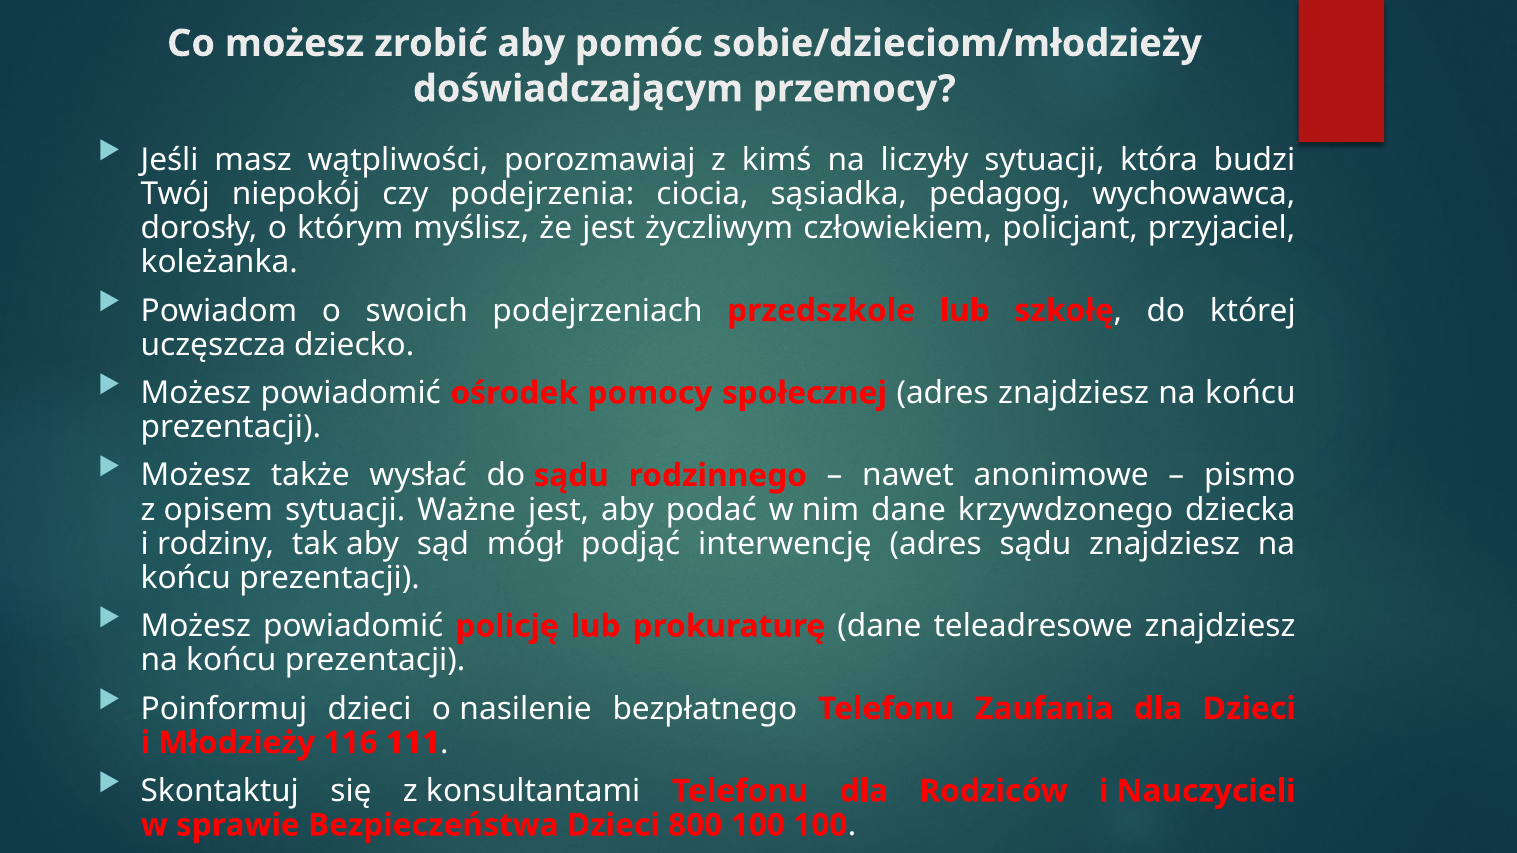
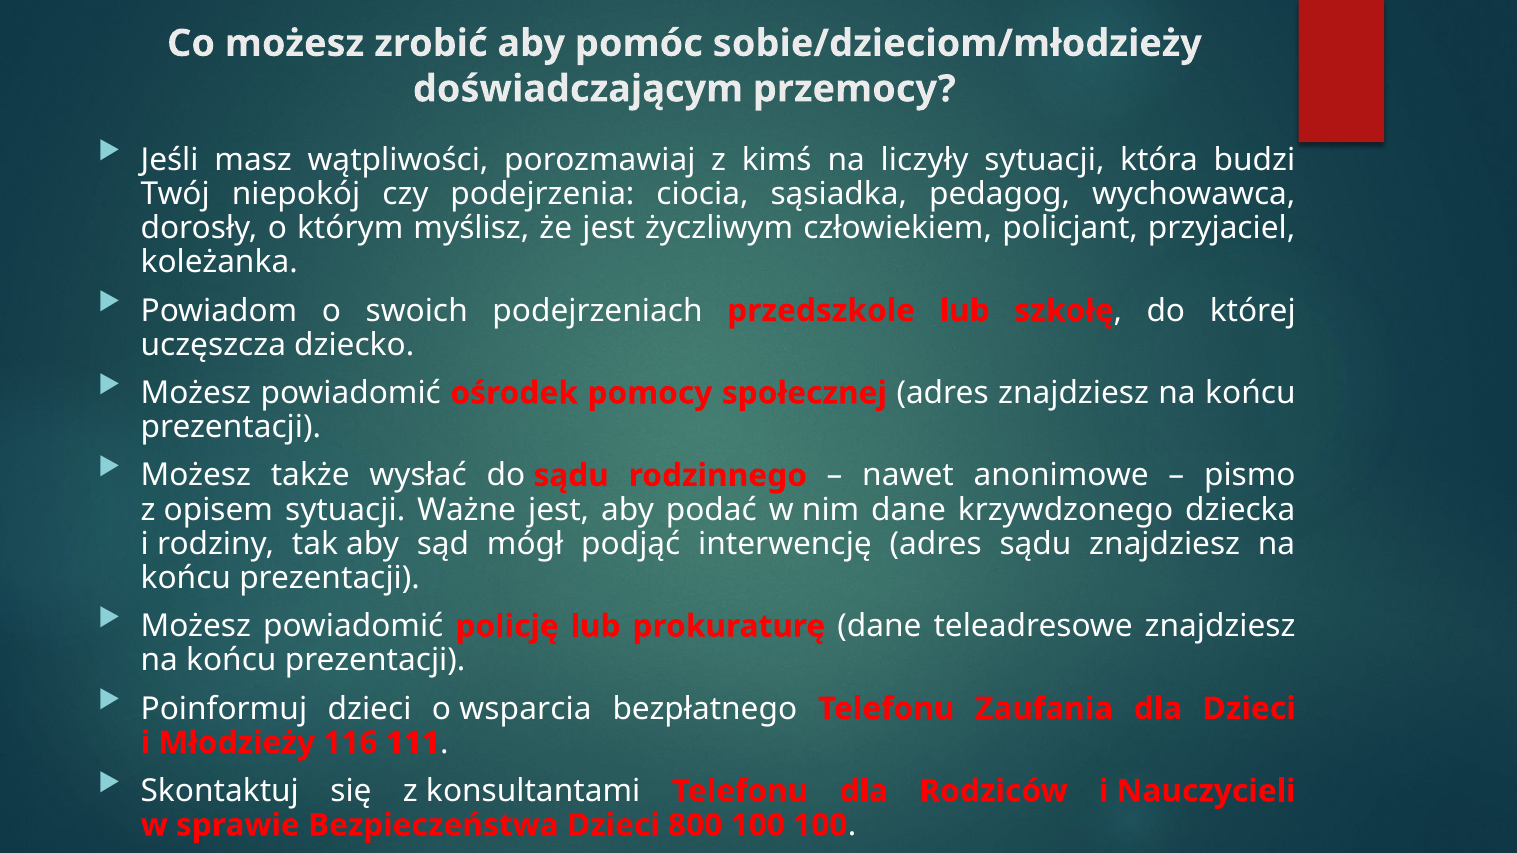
nasilenie: nasilenie -> wsparcia (526, 709)
